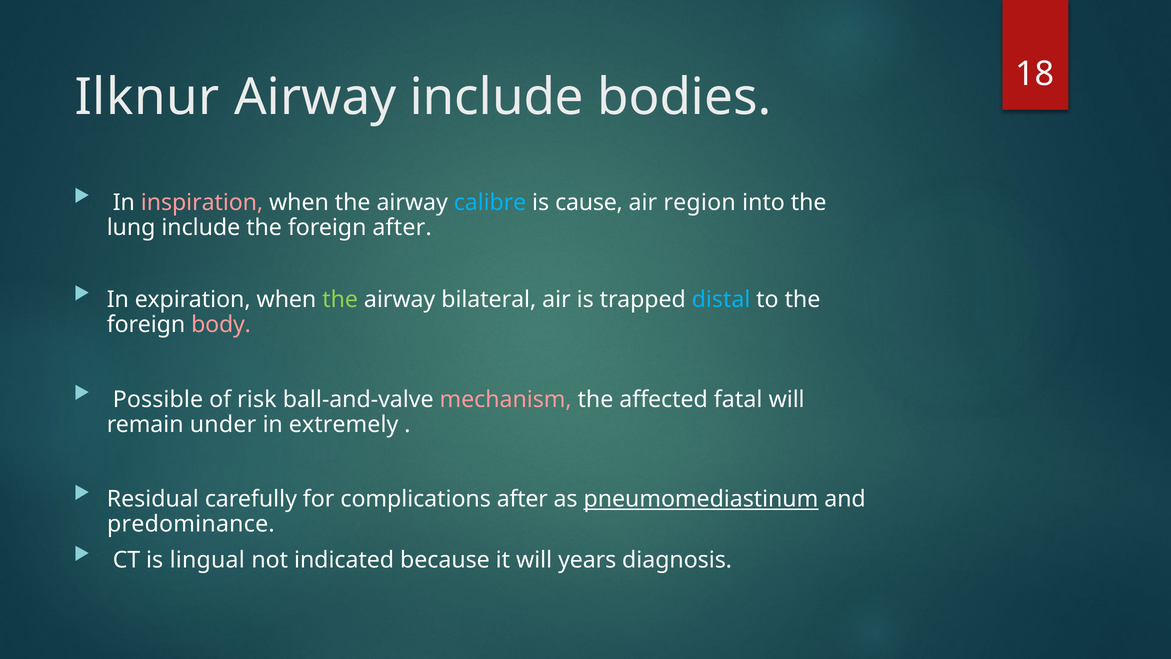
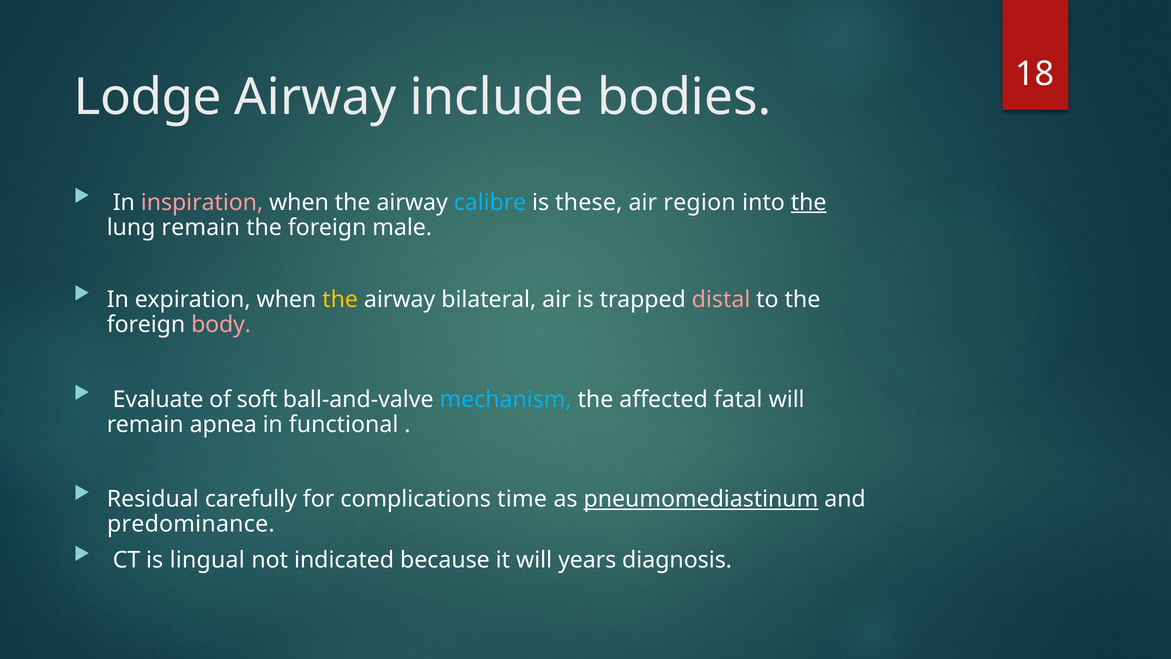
Ilknur: Ilknur -> Lodge (148, 97)
cause: cause -> these (589, 202)
the underline: none -> present (809, 202)
lung include: include -> remain (201, 227)
foreign after: after -> male (402, 227)
the colour: light green -> yellow (340, 299)
distal colour: light blue -> pink (721, 299)
Possible: Possible -> Evaluate (158, 399)
risk: risk -> soft (257, 399)
mechanism colour: pink -> light blue (506, 399)
under: under -> apnea (223, 424)
extremely: extremely -> functional (344, 424)
complications after: after -> time (522, 499)
